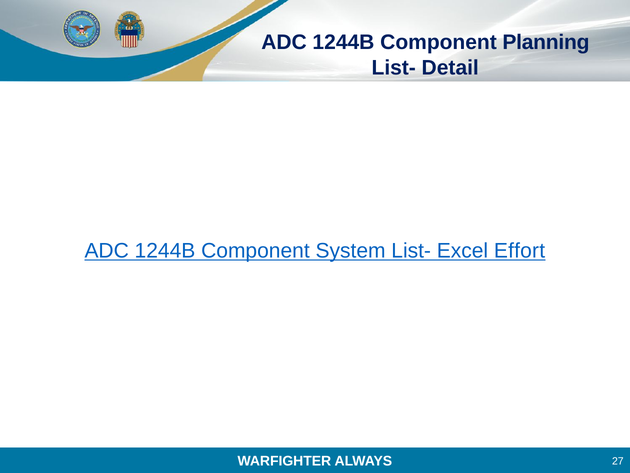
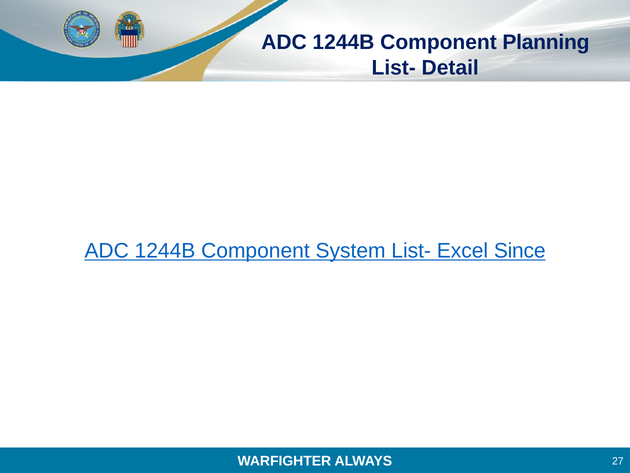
Effort: Effort -> Since (520, 250)
